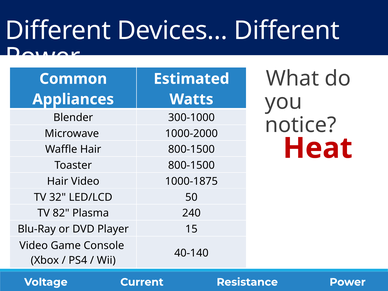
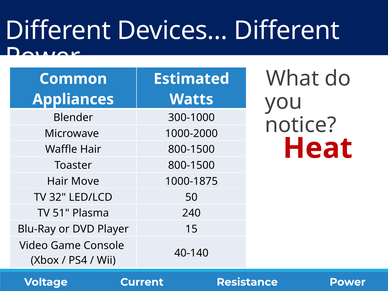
Hair Video: Video -> Move (85, 181)
82: 82 -> 51 (61, 213)
